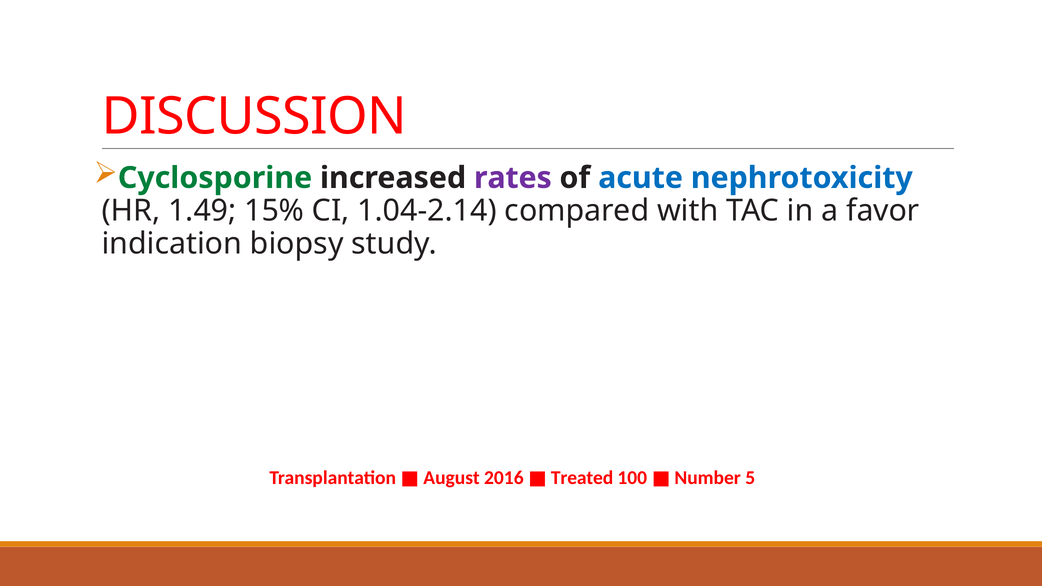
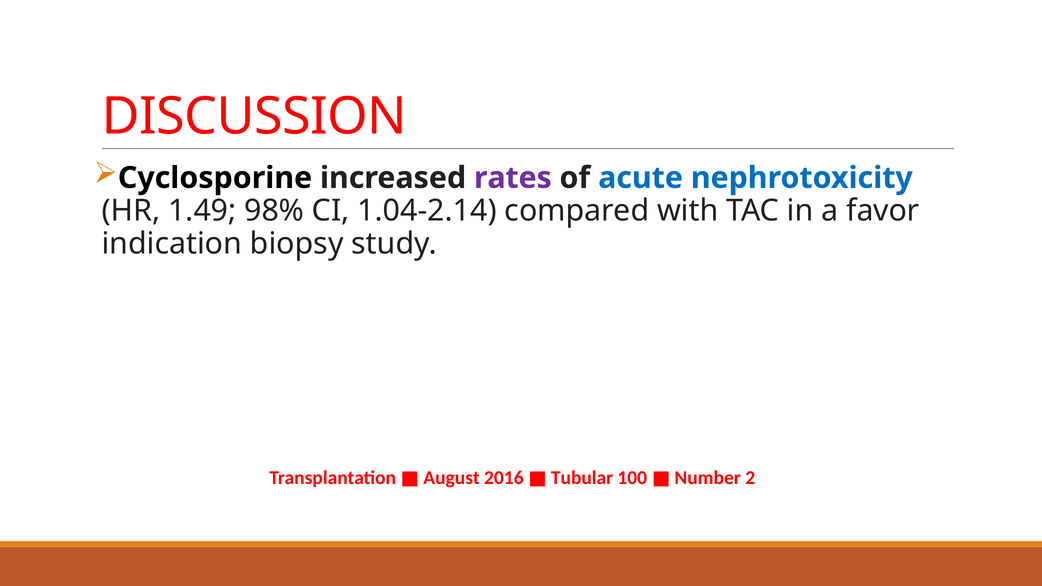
Cyclosporine colour: green -> black (215, 178)
15%: 15% -> 98% (274, 211)
Treated: Treated -> Tubular (582, 478)
5: 5 -> 2 (750, 478)
